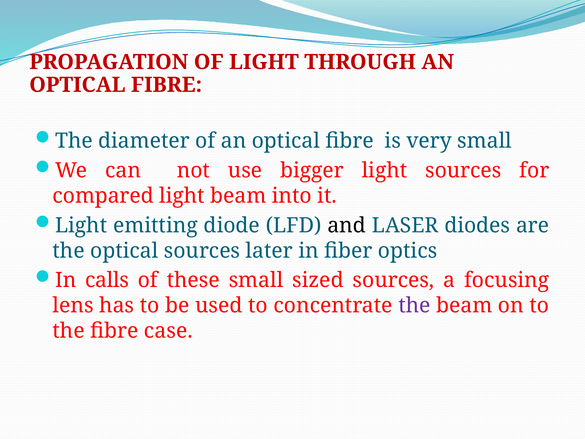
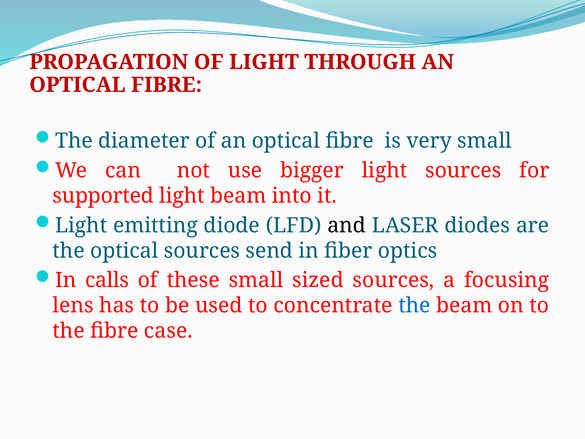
compared: compared -> supported (103, 196)
later: later -> send (269, 251)
the colour: purple -> blue (414, 305)
